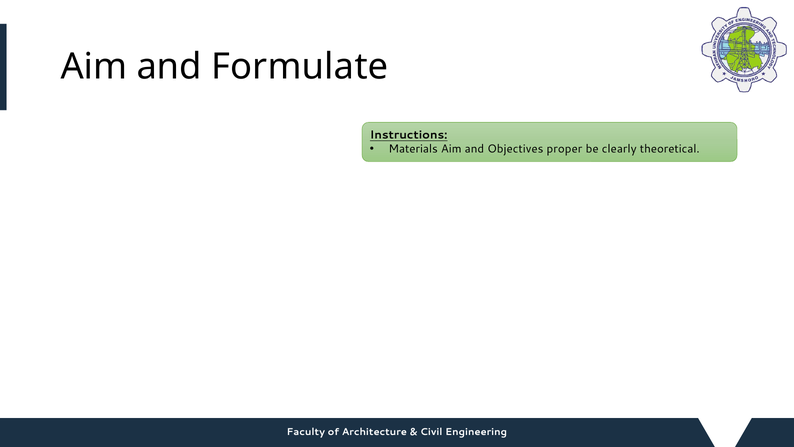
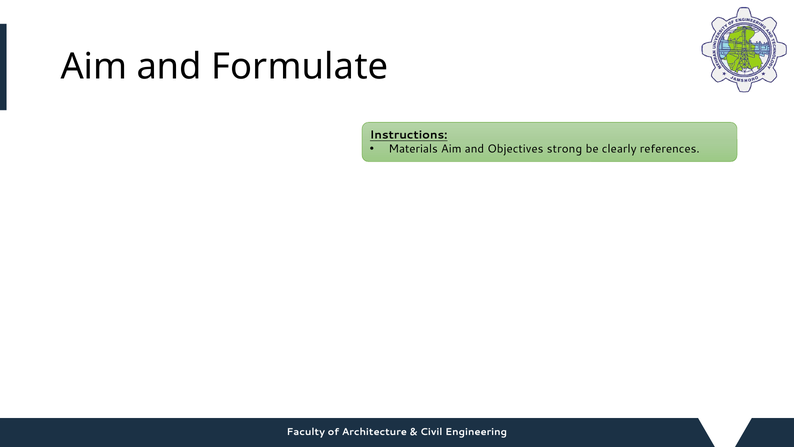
proper: proper -> strong (564, 149)
theoretical: theoretical -> references (670, 149)
